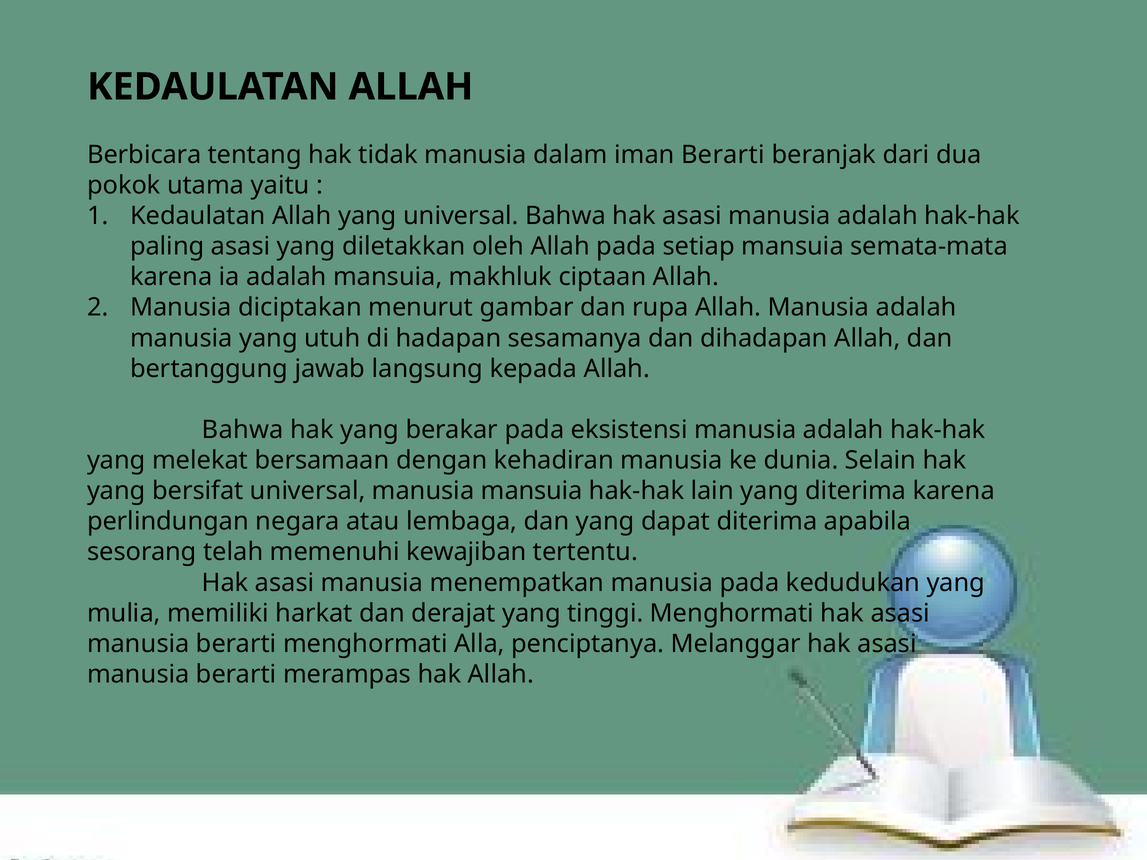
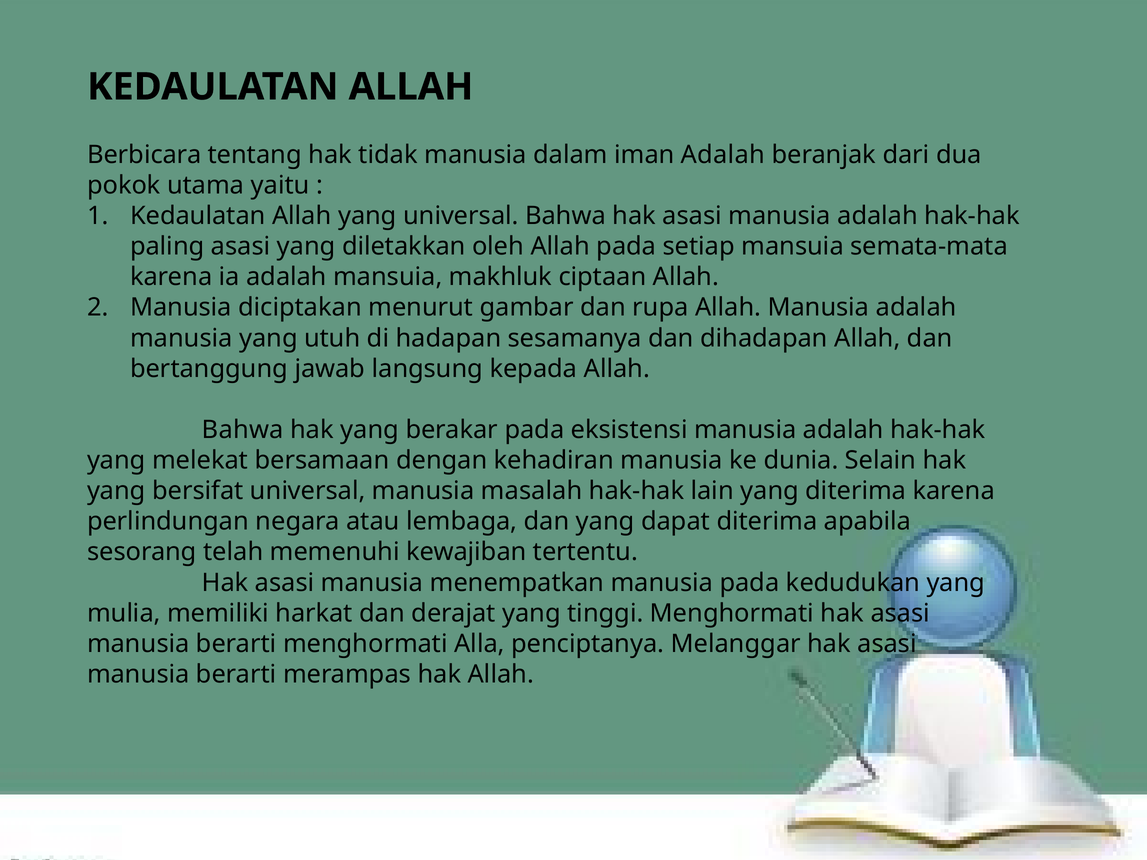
iman Berarti: Berarti -> Adalah (723, 155)
manusia mansuia: mansuia -> masalah (532, 491)
